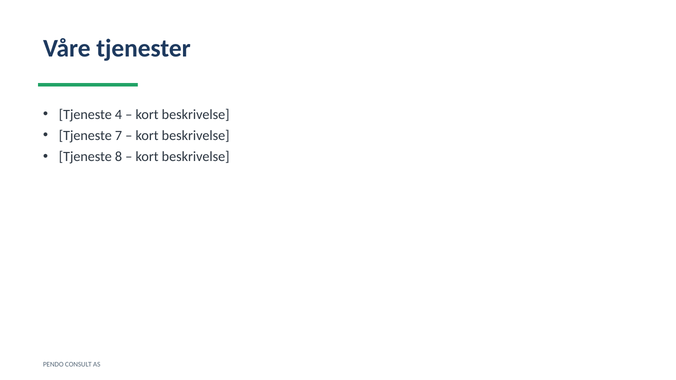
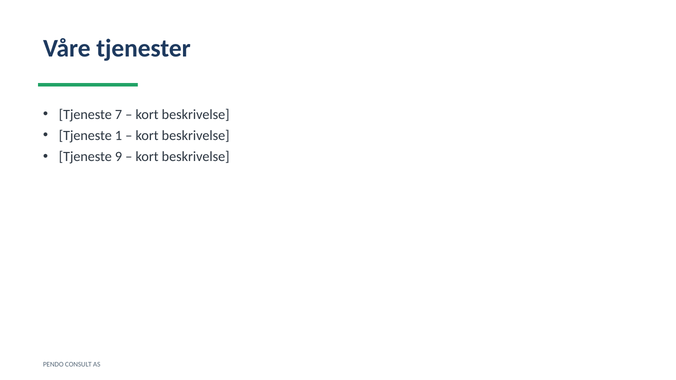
4: 4 -> 7 (119, 114)
7: 7 -> 1 (119, 136)
8: 8 -> 9 (119, 157)
